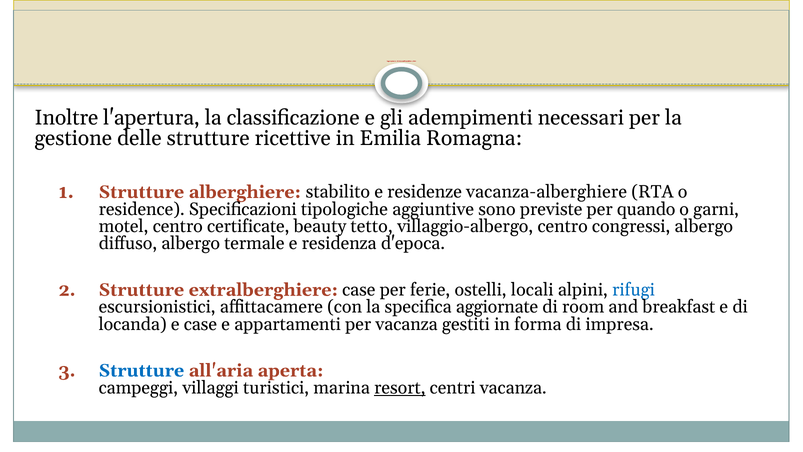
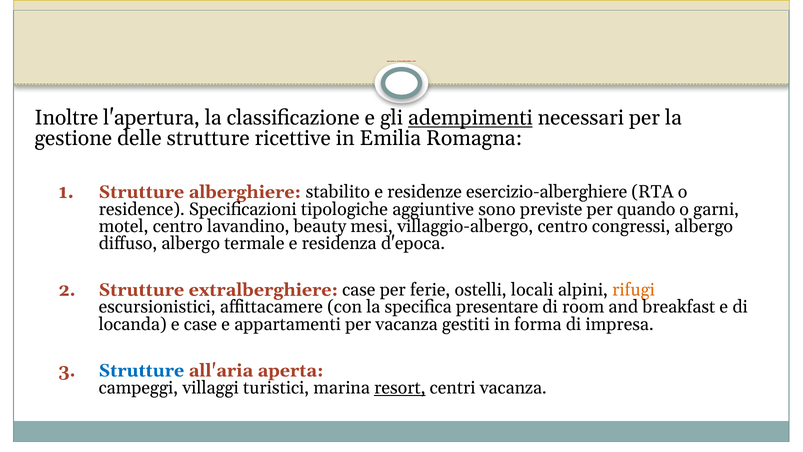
adempimenti underline: none -> present (470, 118)
vacanza-alberghiere: vacanza-alberghiere -> esercizio-alberghiere (547, 192)
certificate: certificate -> lavandino (248, 226)
tetto: tetto -> mesi (372, 226)
rifugi colour: blue -> orange (634, 290)
aggiornate: aggiornate -> presentare (497, 307)
